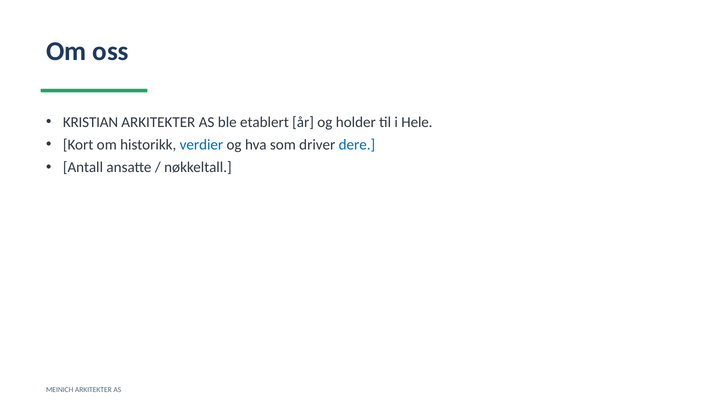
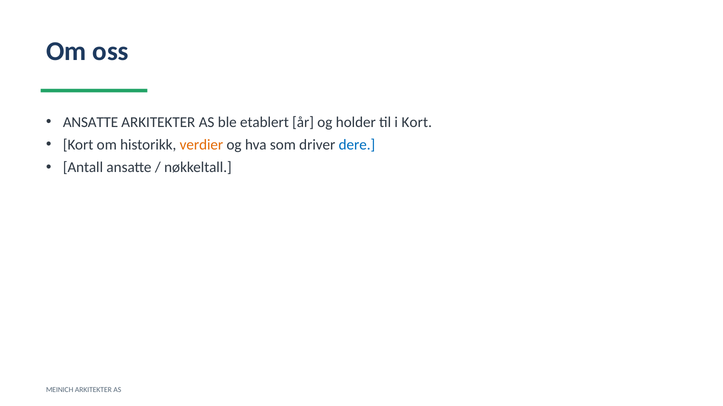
KRISTIAN: KRISTIAN -> ANSATTE (91, 122)
i Hele: Hele -> Kort (417, 122)
verdier colour: blue -> orange (201, 145)
